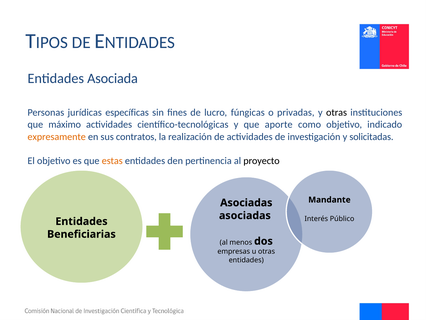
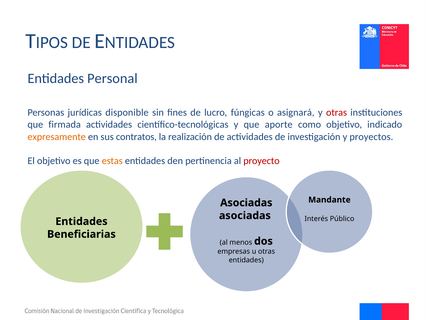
Asociada: Asociada -> Personal (112, 78)
específicas: específicas -> disponible (127, 112)
privadas: privadas -> asignará (296, 112)
otras colour: black -> red (337, 112)
máximo: máximo -> firmada (65, 124)
solicitadas: solicitadas -> proyectos (371, 137)
proyecto colour: black -> red (261, 161)
